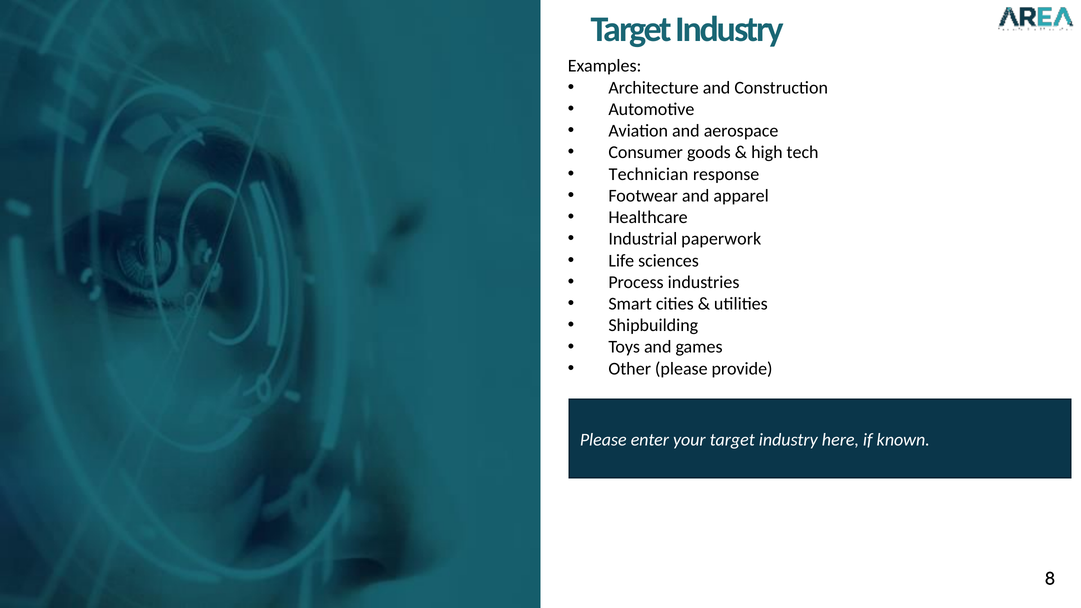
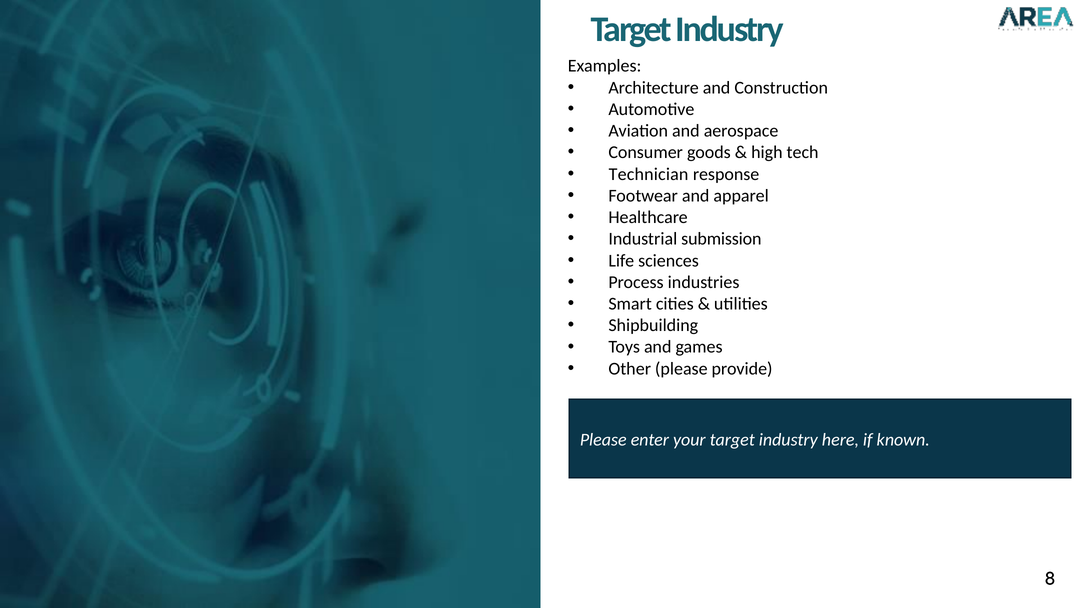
paperwork: paperwork -> submission (721, 239)
